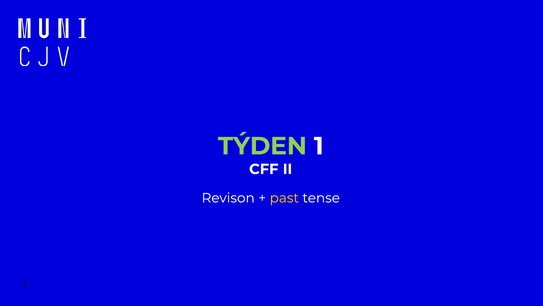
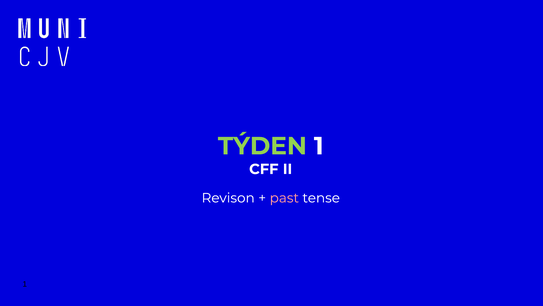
past colour: yellow -> pink (284, 198)
